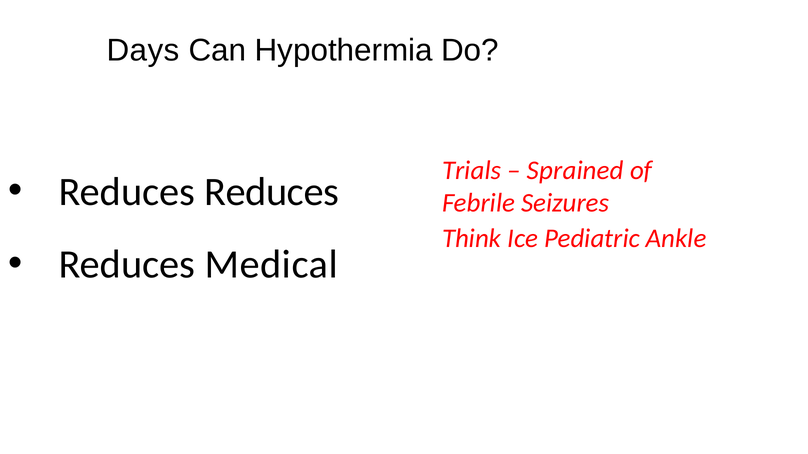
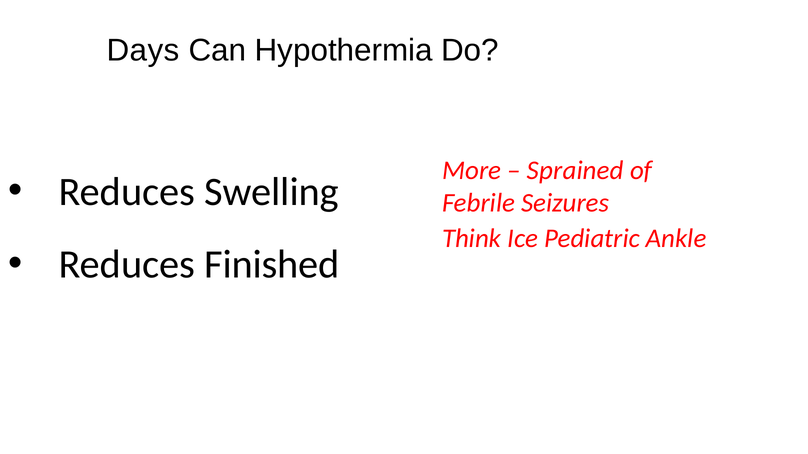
Trials: Trials -> More (472, 171)
Reduces Reduces: Reduces -> Swelling (271, 192)
Medical: Medical -> Finished (272, 265)
